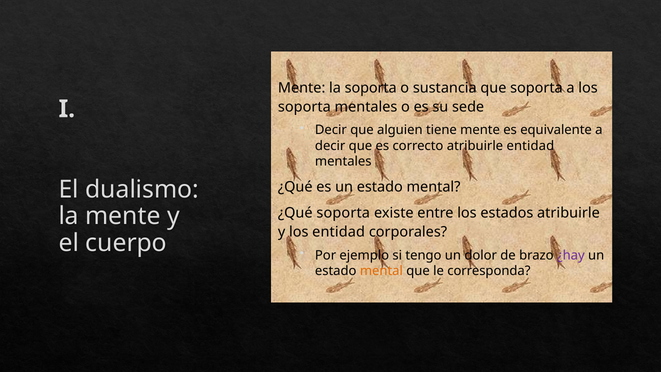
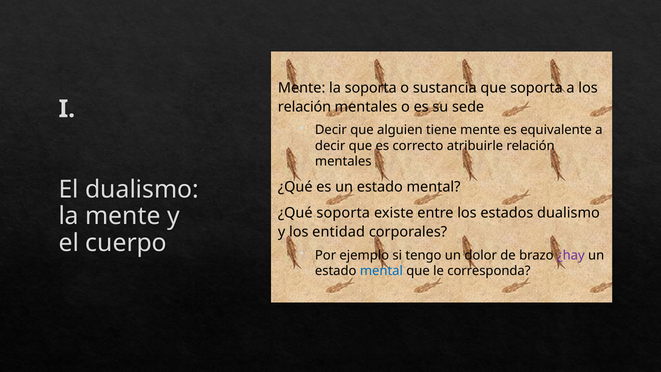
soporta: soporta -> relación (305, 107)
atribuirle entidad: entidad -> relación (530, 146)
estados atribuirle: atribuirle -> dualismo (568, 213)
mental colour: orange -> blue (381, 271)
